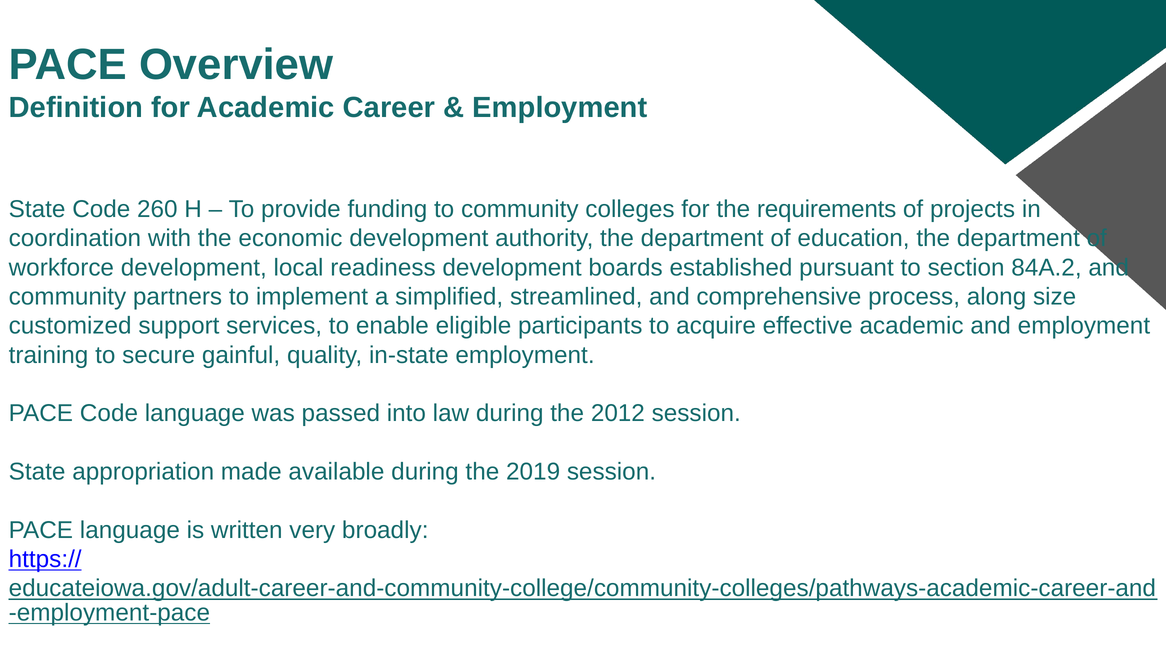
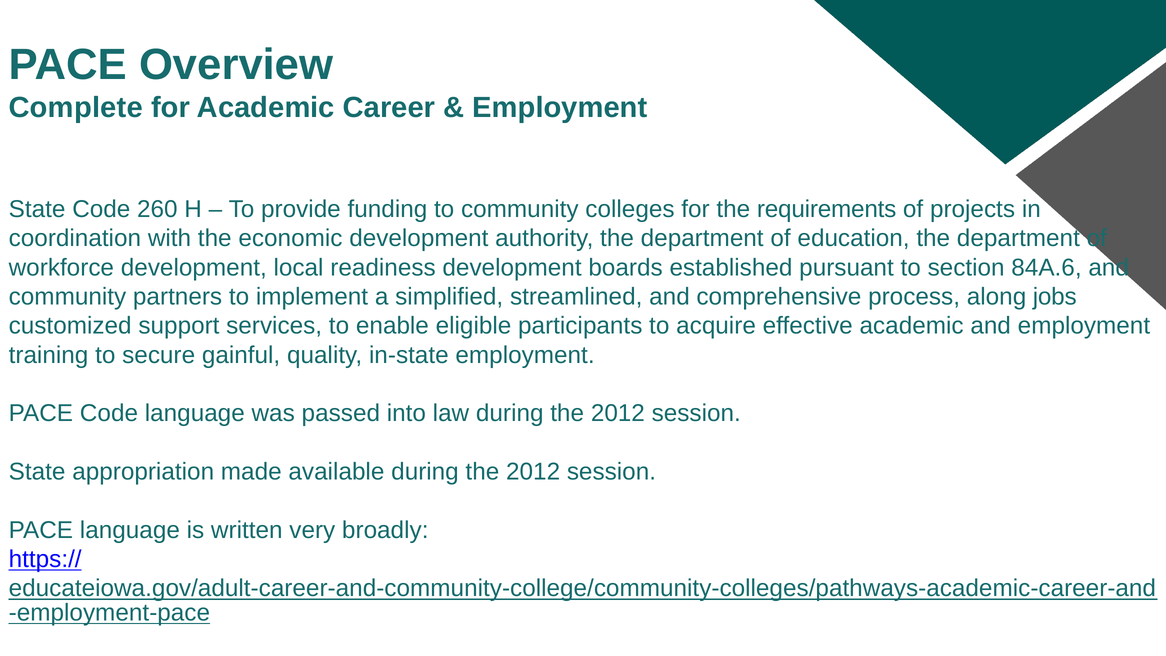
Definition: Definition -> Complete (76, 108)
84A.2: 84A.2 -> 84A.6 (1046, 268)
size: size -> jobs (1055, 297)
available during the 2019: 2019 -> 2012 (533, 472)
